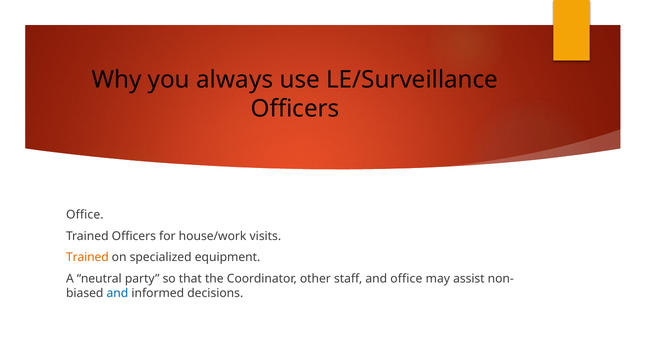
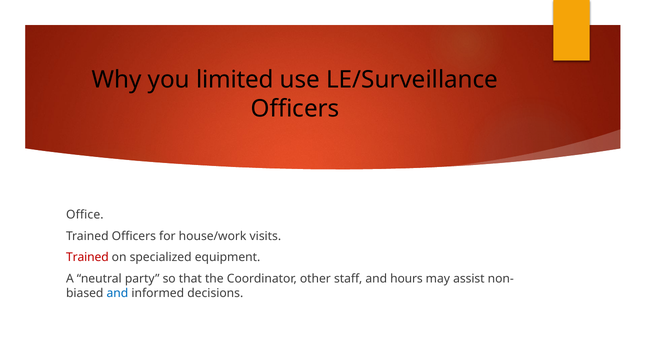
always: always -> limited (235, 80)
Trained colour: orange -> red (87, 258)
and office: office -> hours (406, 279)
